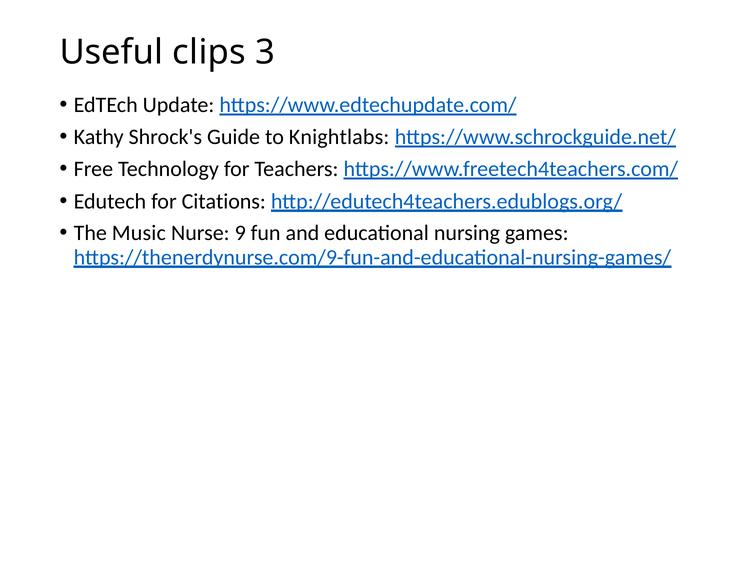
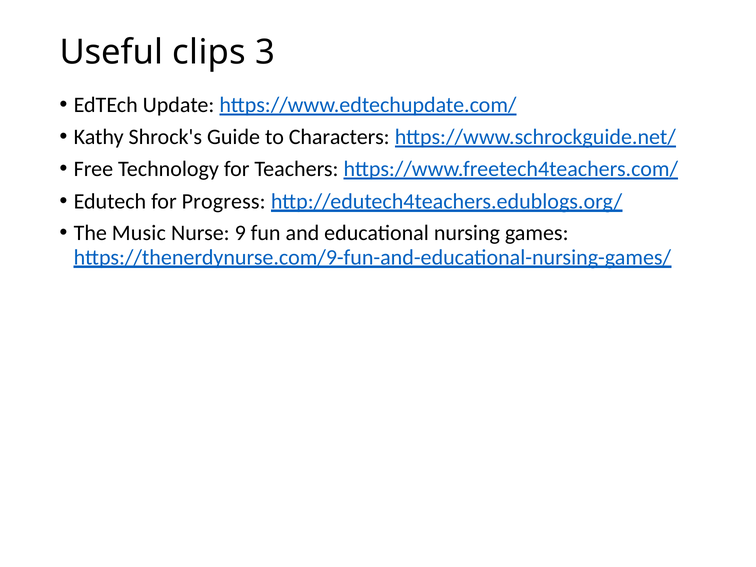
Knightlabs: Knightlabs -> Characters (339, 137)
Citations: Citations -> Progress (224, 201)
